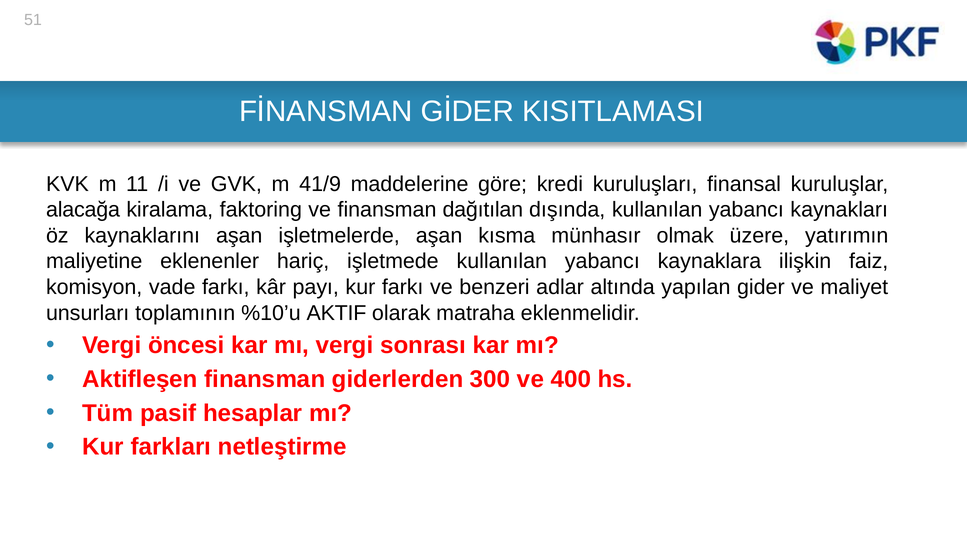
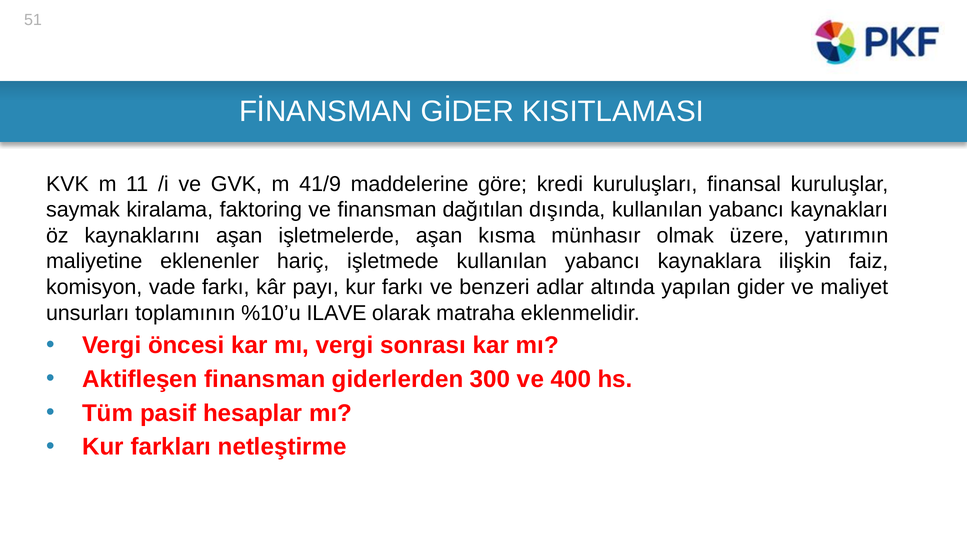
alacağa: alacağa -> saymak (83, 210)
AKTIF: AKTIF -> ILAVE (337, 313)
